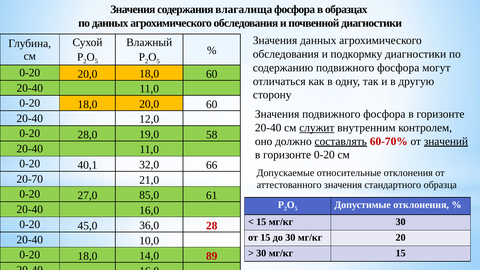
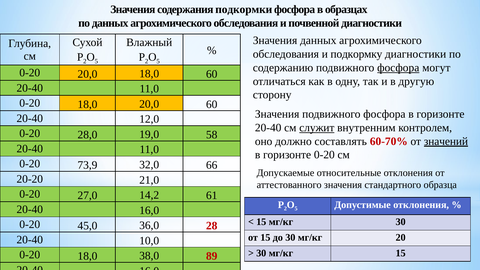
влагалища: влагалища -> подкормки (244, 9)
фосфора underline: none -> present (398, 68)
составлять underline: present -> none (341, 141)
40,1: 40,1 -> 73,9 (87, 165)
20-70: 20-70 -> 20-20 (30, 179)
85,0: 85,0 -> 14,2 (149, 195)
14,0: 14,0 -> 38,0 (149, 256)
